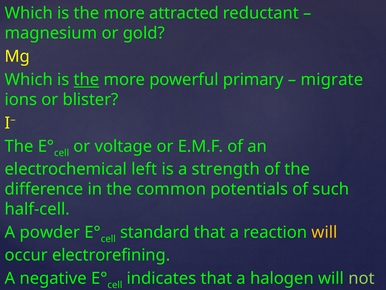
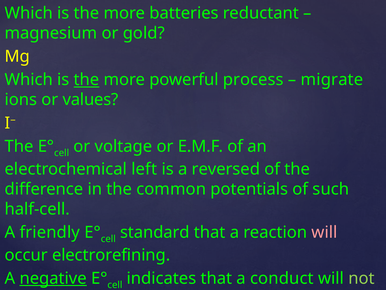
attracted: attracted -> batteries (184, 13)
primary: primary -> process (253, 80)
blister: blister -> values (90, 100)
strength: strength -> reversed (226, 169)
powder: powder -> friendly (50, 232)
will colour: yellow -> pink (324, 232)
negative underline: none -> present (53, 278)
halogen: halogen -> conduct (282, 278)
